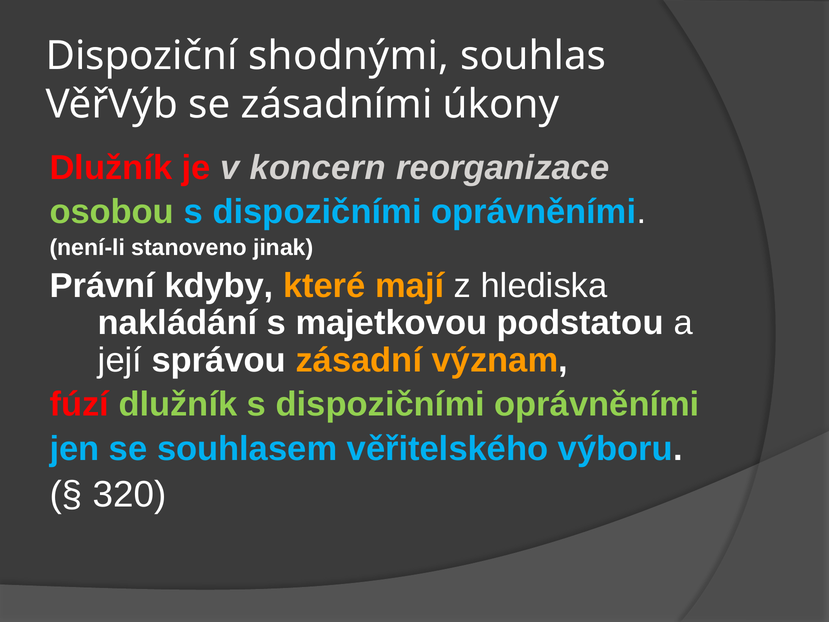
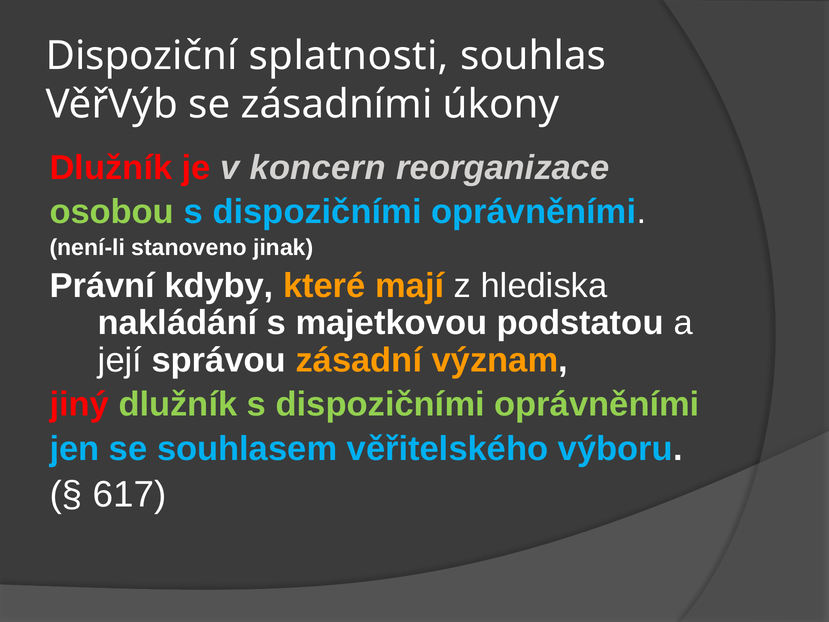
shodnými: shodnými -> splatnosti (349, 56)
fúzí: fúzí -> jiný (79, 404)
320: 320 -> 617 (129, 495)
